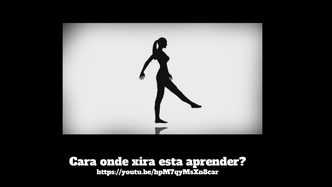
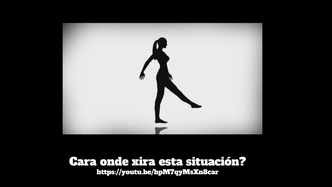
aprender: aprender -> situación (216, 162)
